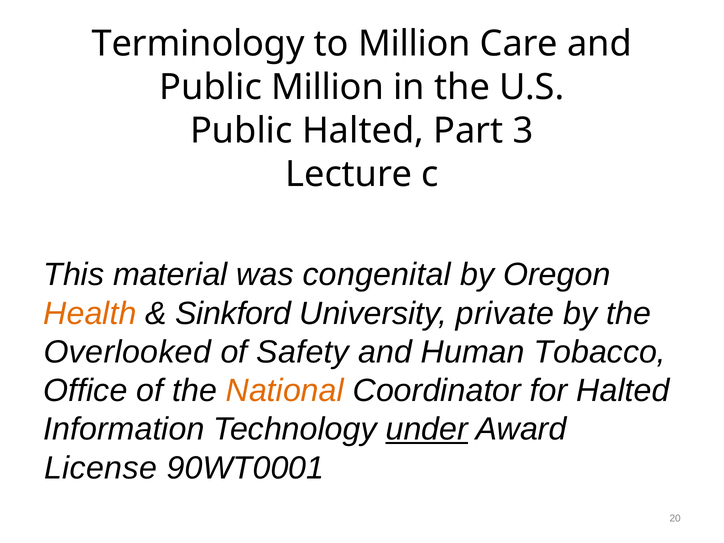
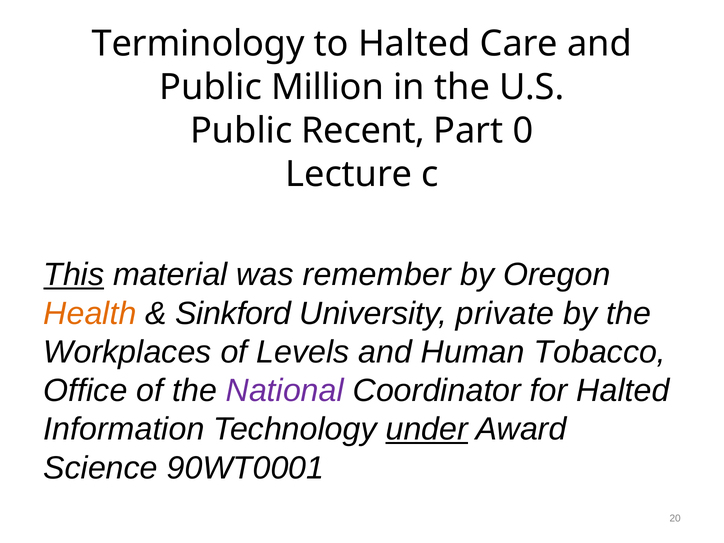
to Million: Million -> Halted (414, 44)
Public Halted: Halted -> Recent (363, 131)
3: 3 -> 0 (523, 131)
This underline: none -> present (74, 275)
congenital: congenital -> remember (377, 275)
Overlooked: Overlooked -> Workplaces (127, 352)
Safety: Safety -> Levels (303, 352)
National colour: orange -> purple (285, 391)
License: License -> Science (101, 468)
